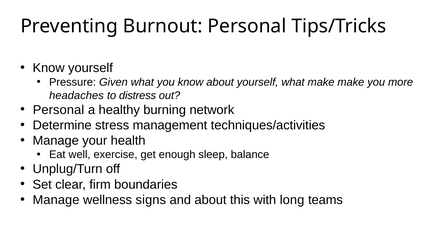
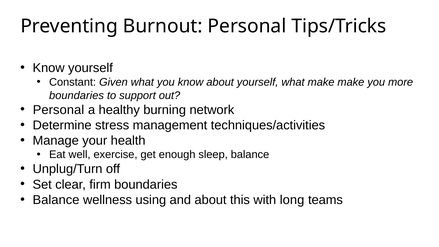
Pressure: Pressure -> Constant (73, 82)
headaches: headaches -> boundaries (77, 95)
distress: distress -> support (137, 95)
Manage: Manage -> Balance (56, 200)
signs: signs -> using (151, 200)
